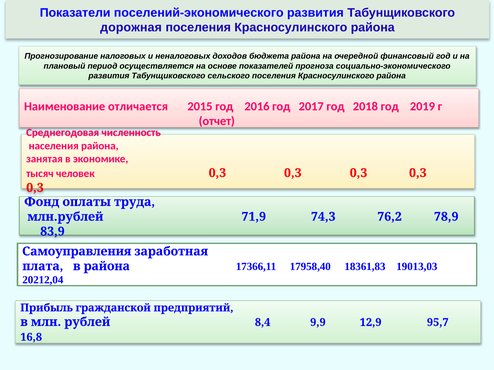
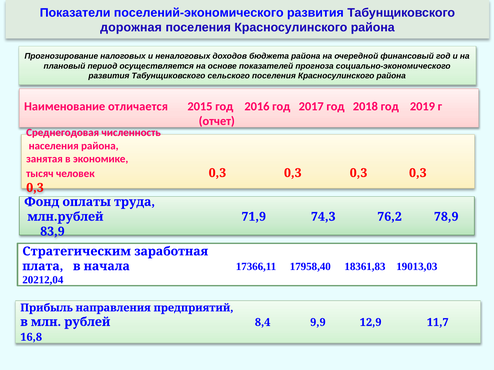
Самоуправления: Самоуправления -> Стратегическим (77, 252)
в района: района -> начала (107, 266)
гражданской: гражданской -> направления (113, 308)
95,7: 95,7 -> 11,7 (438, 323)
